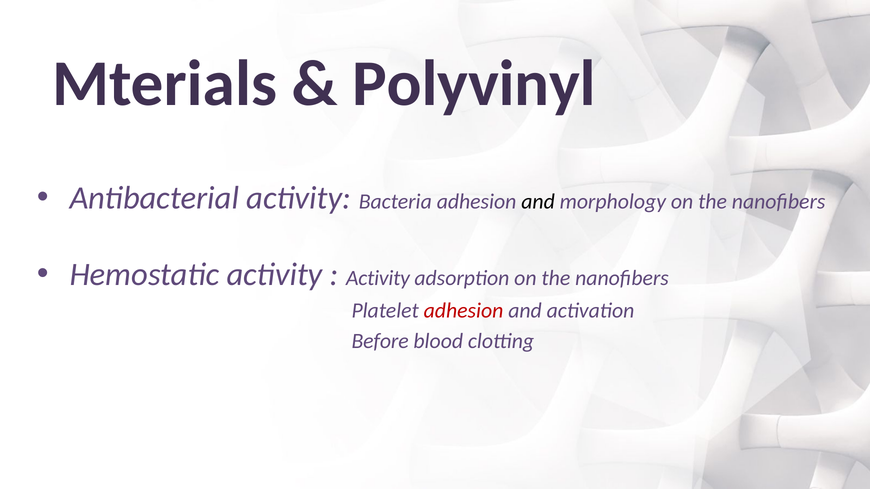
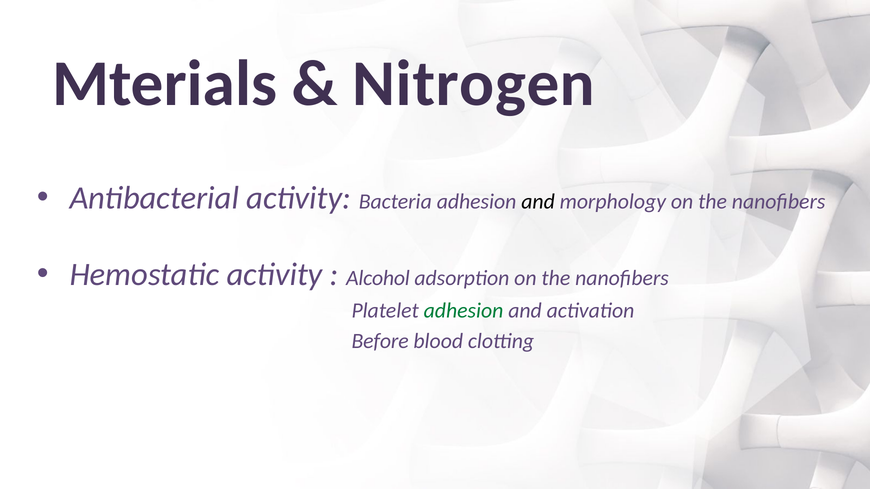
Polyvinyl: Polyvinyl -> Nitrogen (474, 84)
Activity: Activity -> Alcohol (378, 278)
adhesion colour: red -> green (464, 311)
